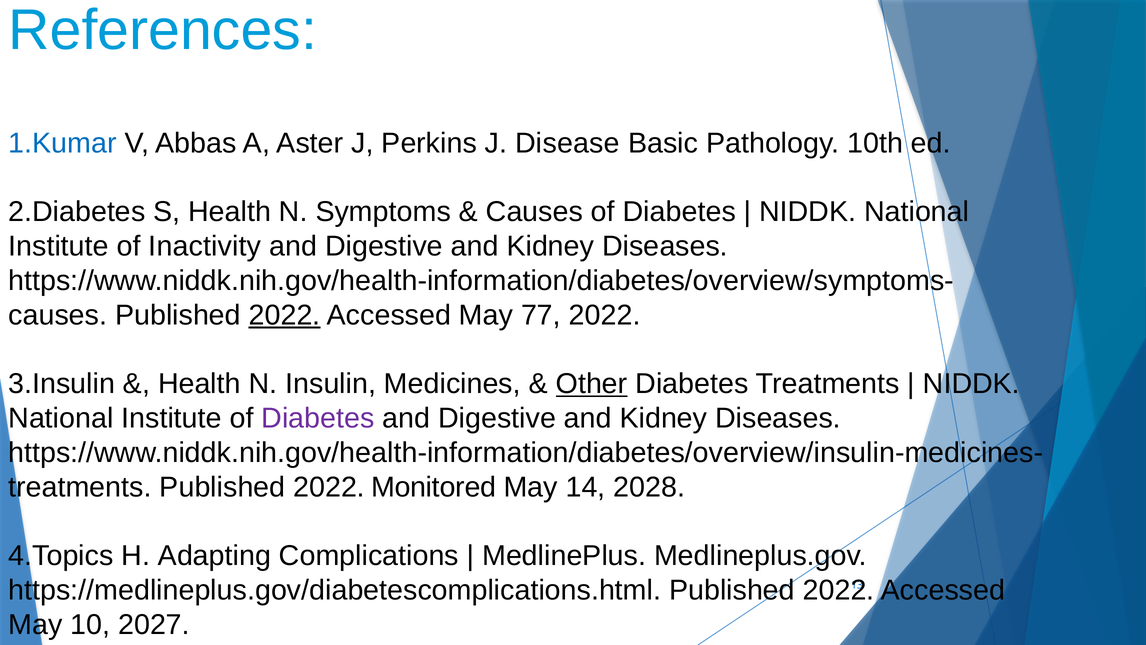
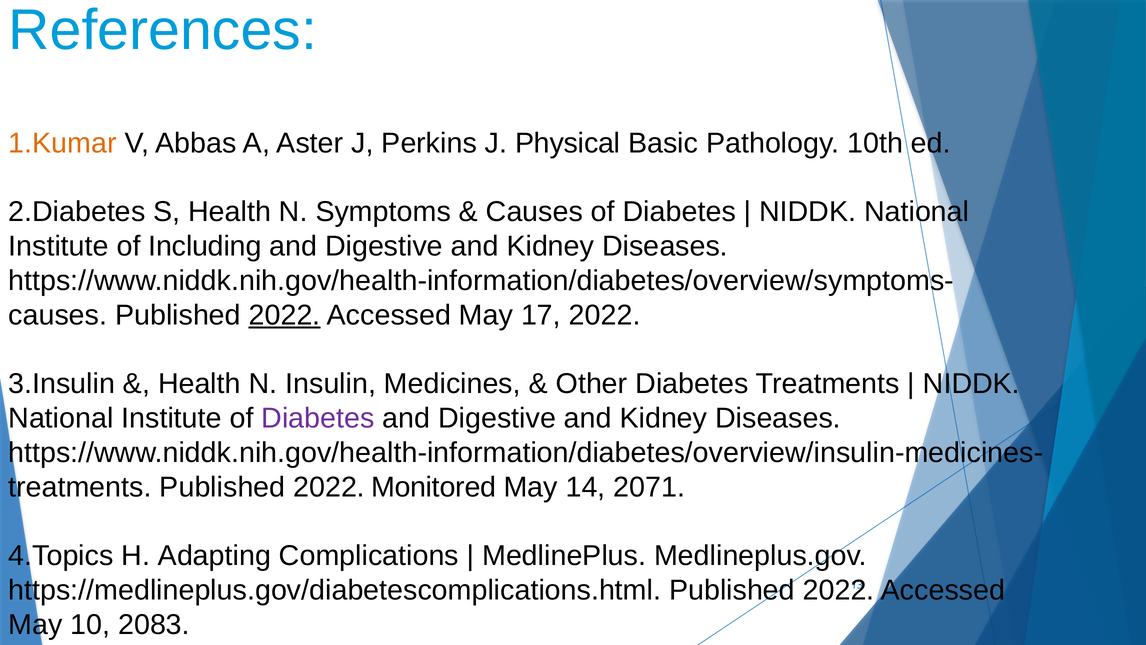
1.Kumar colour: blue -> orange (63, 143)
Disease: Disease -> Physical (568, 143)
Inactivity: Inactivity -> Including (205, 246)
77: 77 -> 17 (541, 315)
Other underline: present -> none (592, 384)
2028: 2028 -> 2071 (649, 487)
2027: 2027 -> 2083 (154, 624)
